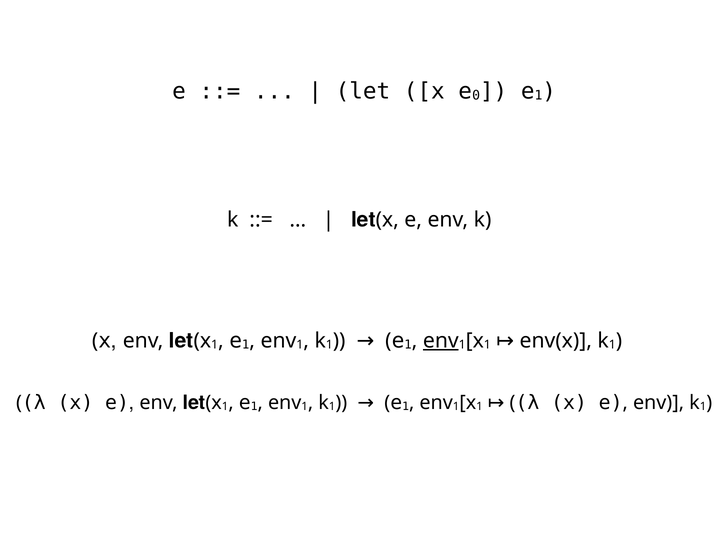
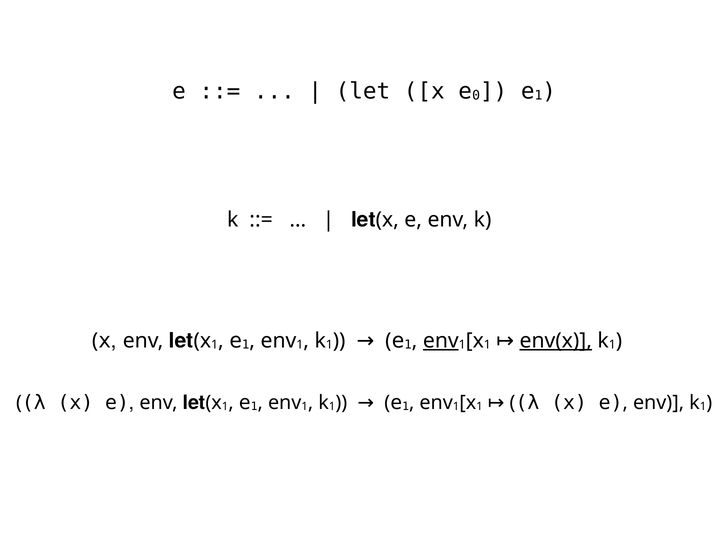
env(x underline: none -> present (556, 341)
